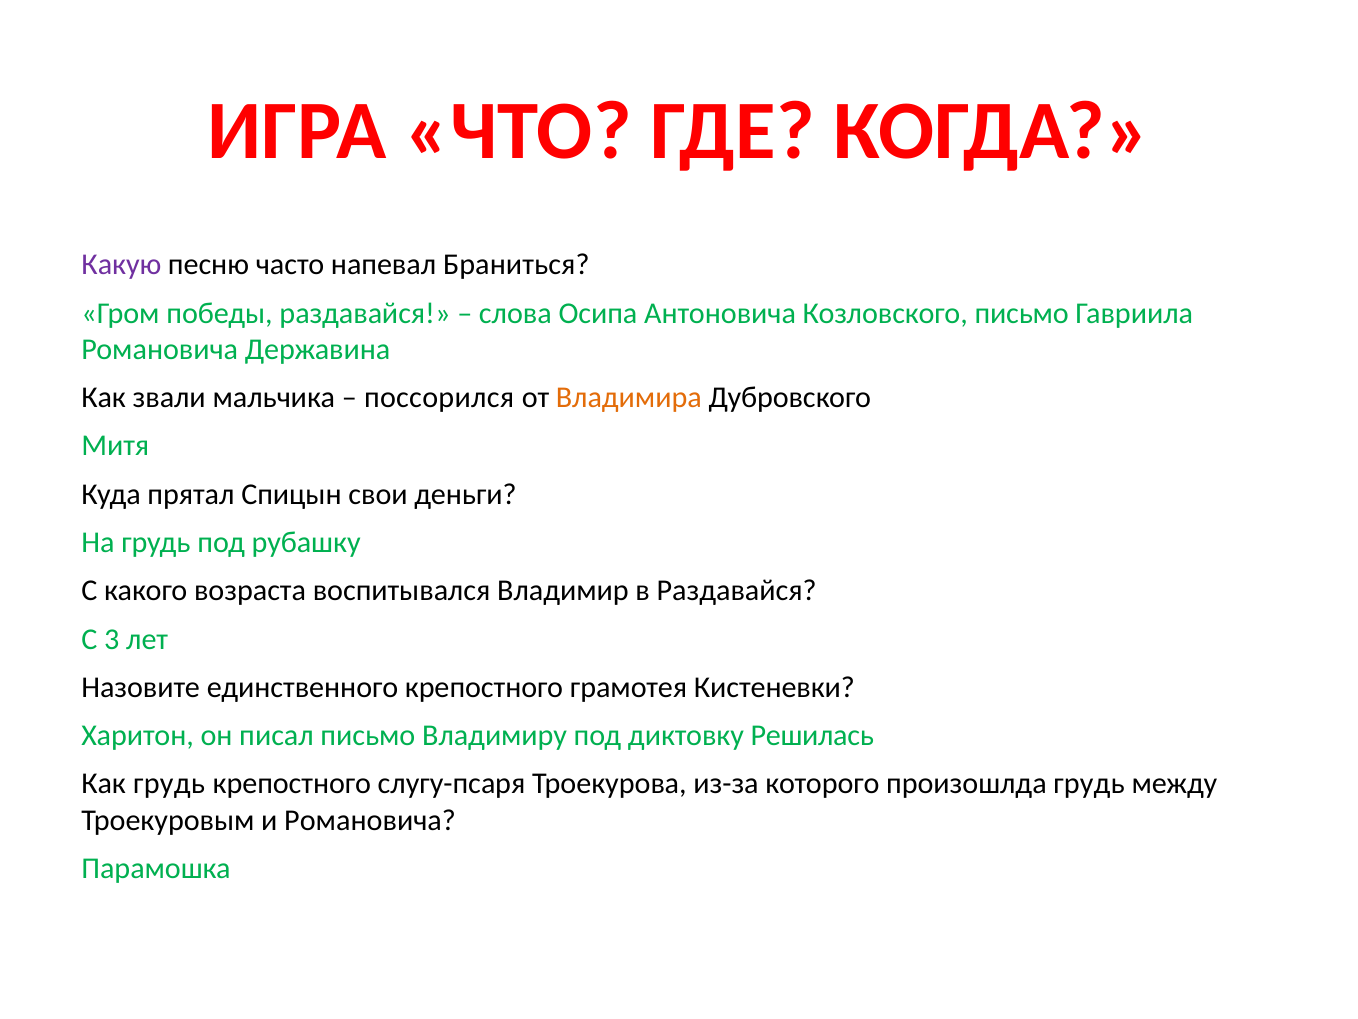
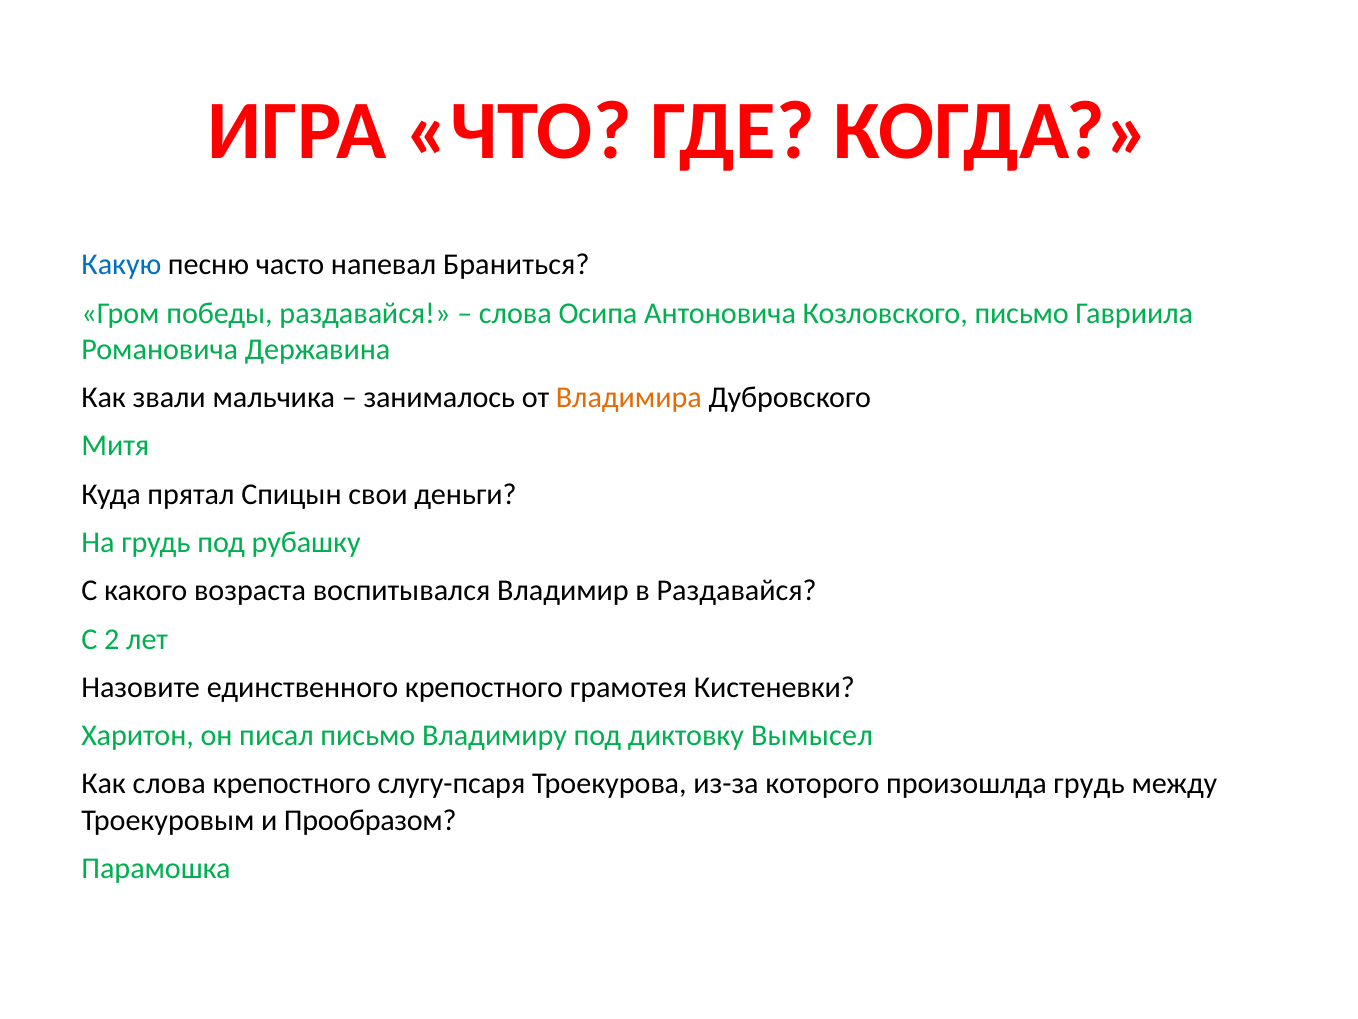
Какую colour: purple -> blue (121, 265)
поссорился: поссорился -> занималось (439, 397)
3: 3 -> 2 (112, 639)
Решилась: Решилась -> Вымысел (812, 735)
Как грудь: грудь -> слова (169, 784)
и Романовича: Романовича -> Прообразом (370, 820)
